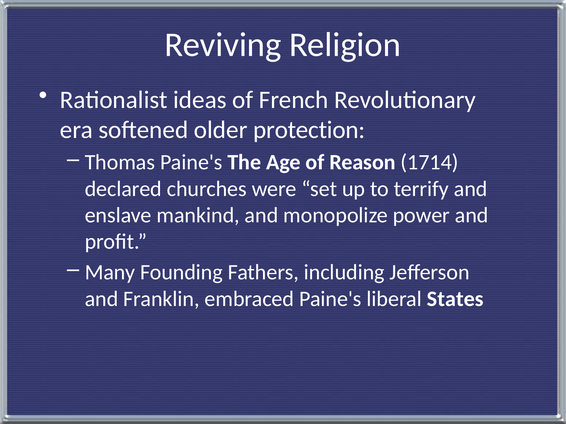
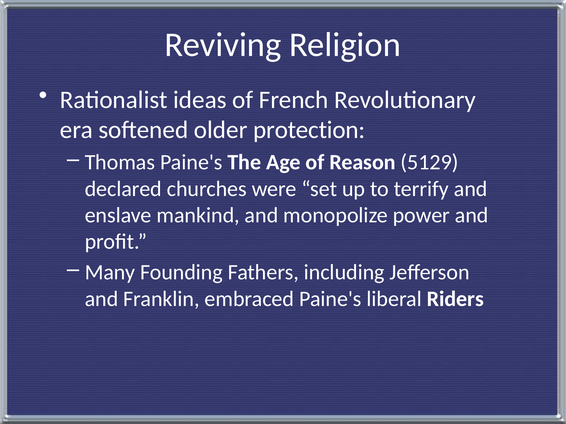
1714: 1714 -> 5129 (430, 163)
States: States -> Riders (455, 299)
